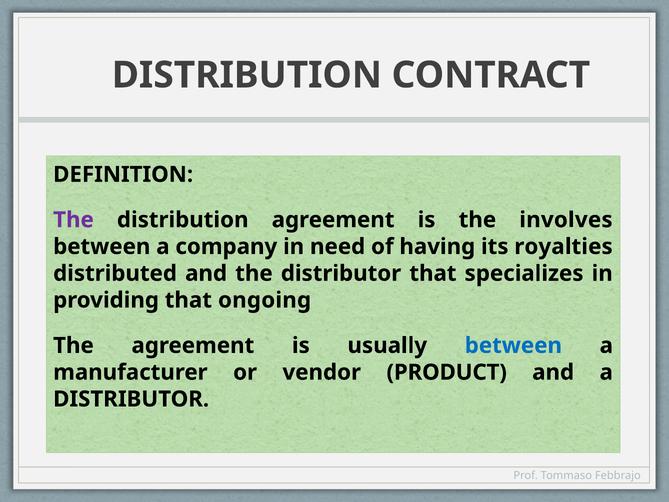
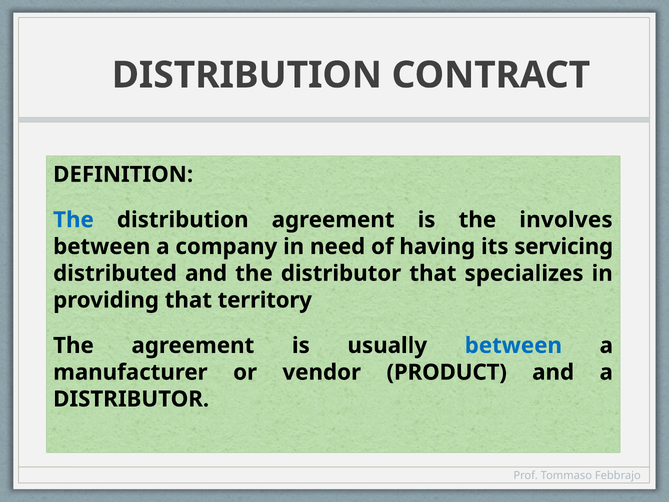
The colour: purple -> blue (73, 220)
royalties: royalties -> servicing (564, 247)
ongoing: ongoing -> territory (265, 300)
